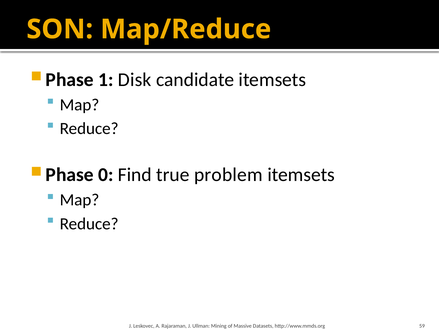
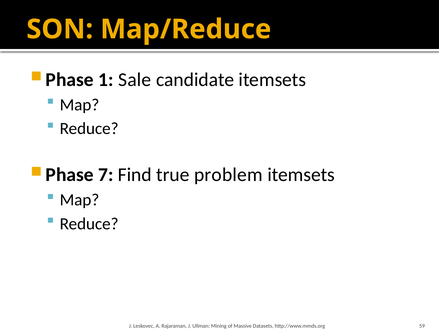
Disk: Disk -> Sale (135, 80)
0: 0 -> 7 (106, 175)
